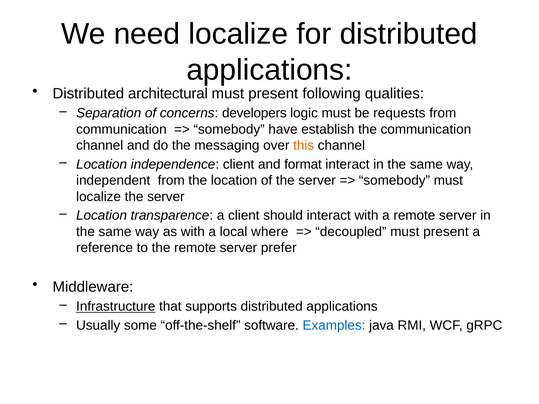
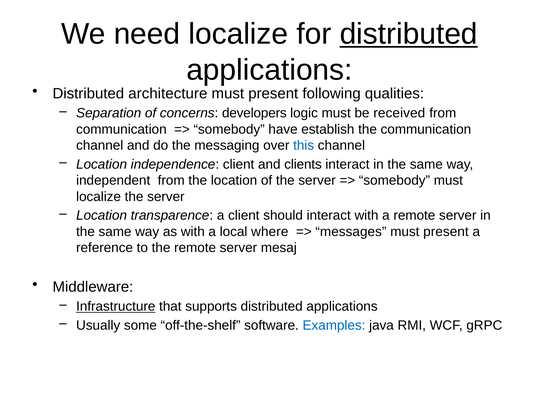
distributed underline: none -> present (409, 34)
architectural: architectural -> architecture (168, 94)
requests: requests -> received (399, 113)
this colour: orange -> blue (304, 146)
format: format -> clients (303, 164)
decoupled: decoupled -> messages (351, 232)
prefer: prefer -> mesaj (279, 248)
